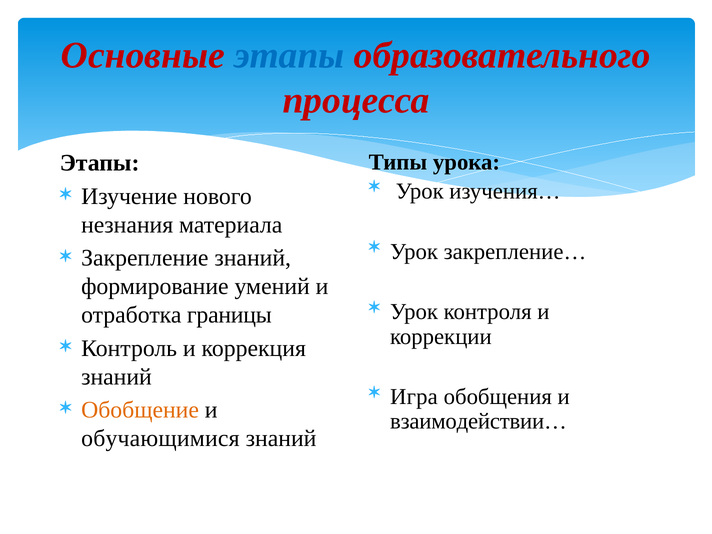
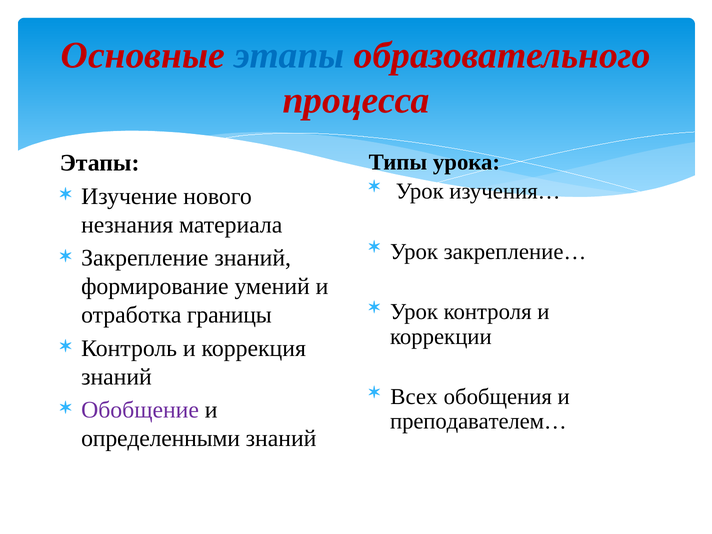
Игра: Игра -> Всех (414, 397)
Обобщение colour: orange -> purple (140, 410)
взаимодействии…: взаимодействии… -> преподавателем… (478, 421)
обучающимися: обучающимися -> определенными (161, 438)
